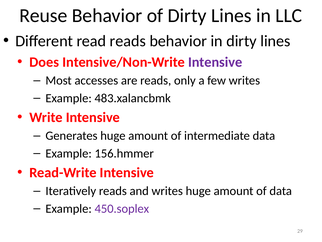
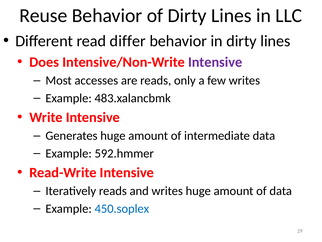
read reads: reads -> differ (128, 41)
156.hmmer: 156.hmmer -> 592.hmmer (124, 153)
450.soplex colour: purple -> blue (122, 208)
